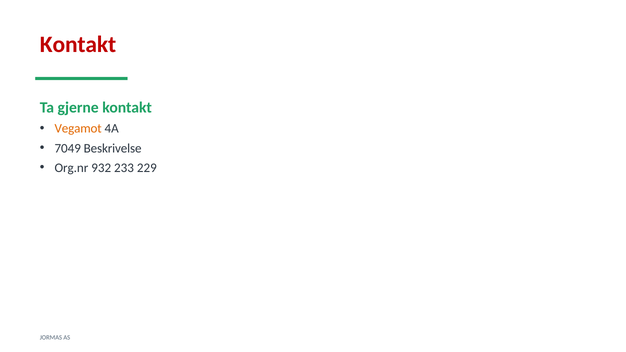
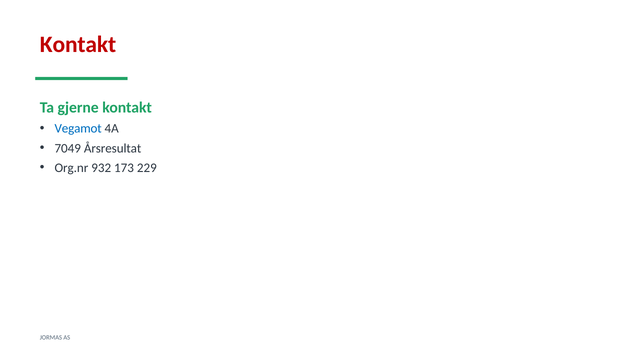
Vegamot colour: orange -> blue (78, 129)
Beskrivelse: Beskrivelse -> Årsresultat (113, 148)
233: 233 -> 173 (124, 168)
